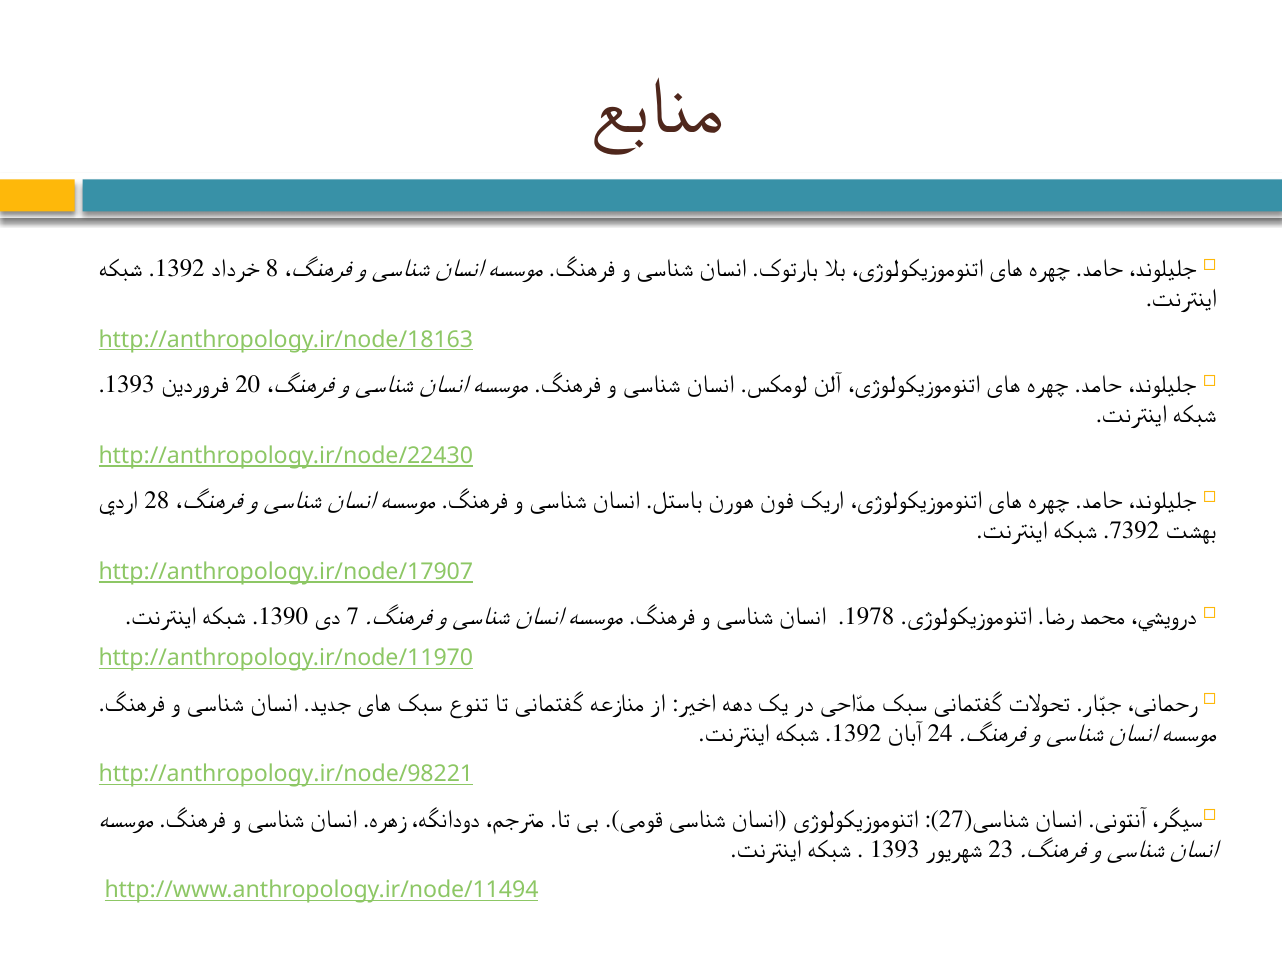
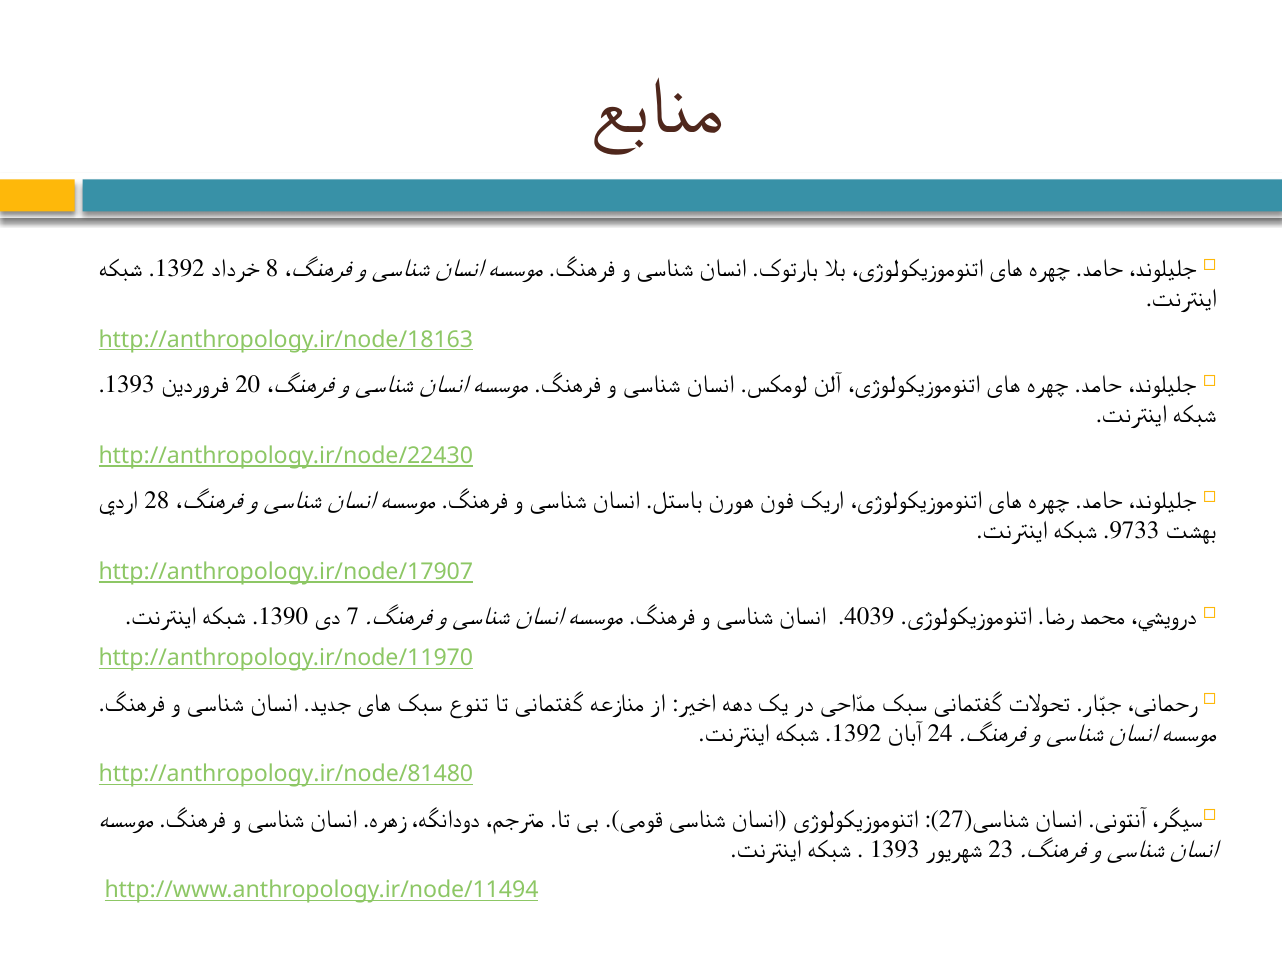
7392: 7392 -> 9733 (1134, 531)
1978: 1978 -> 4039 (869, 617)
http://anthropology.ir/node/98221: http://anthropology.ir/node/98221 -> http://anthropology.ir/node/81480 (286, 774)
